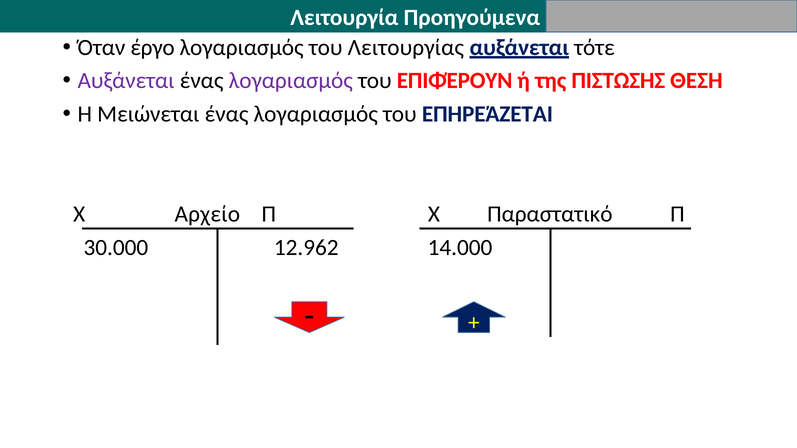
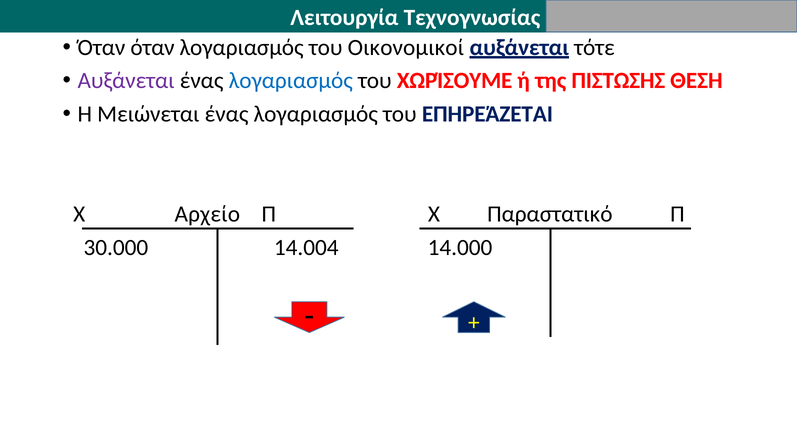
Προηγούμενα: Προηγούμενα -> Τεχνογνωσίας (472, 18)
Όταν έργο: έργο -> όταν (153, 47)
Λειτουργίας: Λειτουργίας -> Οικονομικοί (406, 47)
λογαριασμός colour: purple -> blue (291, 81)
ΕΠΙΦΈΡΟΥΝ: ΕΠΙΦΈΡΟΥΝ -> ΧΩΡΊΣΟΥΜΕ (455, 81)
12.962: 12.962 -> 14.004 (306, 248)
